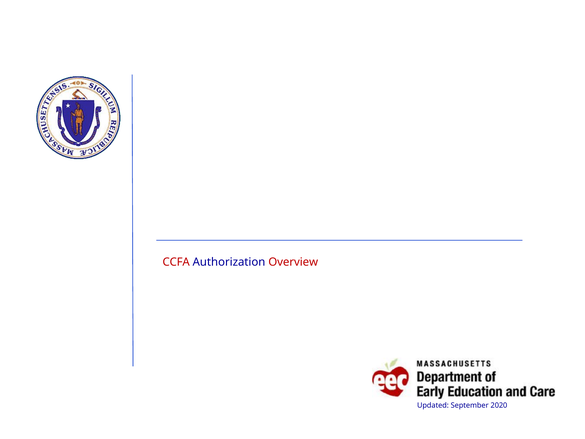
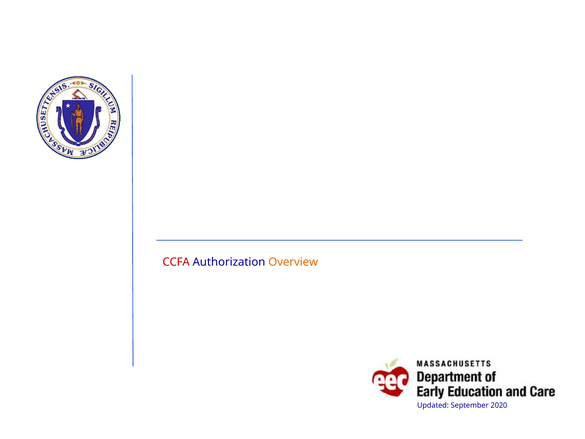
Overview colour: red -> orange (293, 262)
